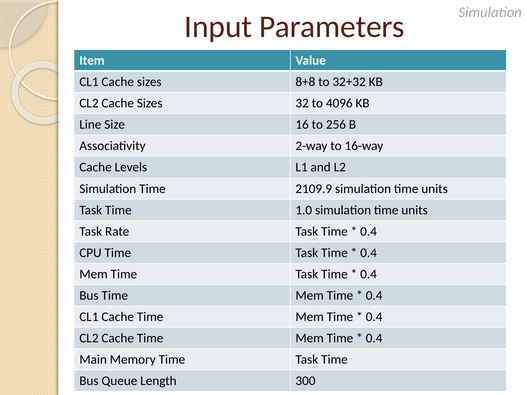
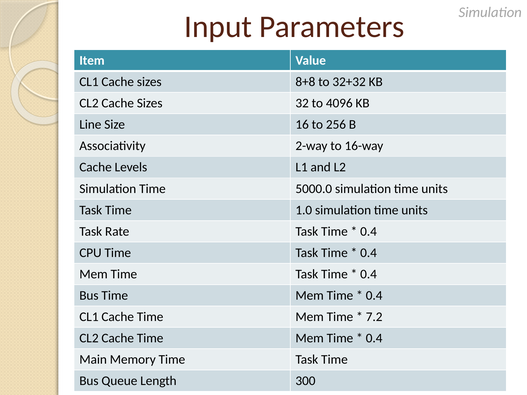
2109.9: 2109.9 -> 5000.0 (314, 189)
0.4: 0.4 -> 7.2 (374, 317)
